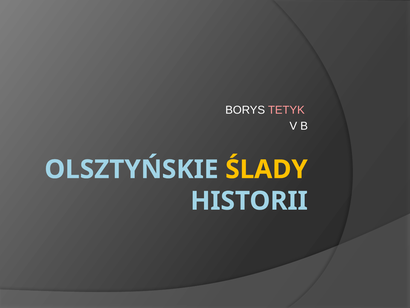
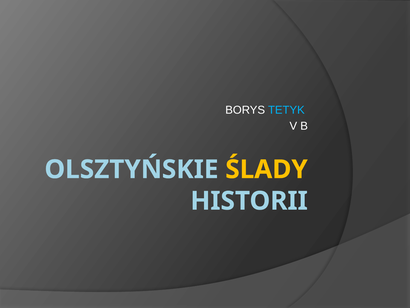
TETYK colour: pink -> light blue (286, 110)
